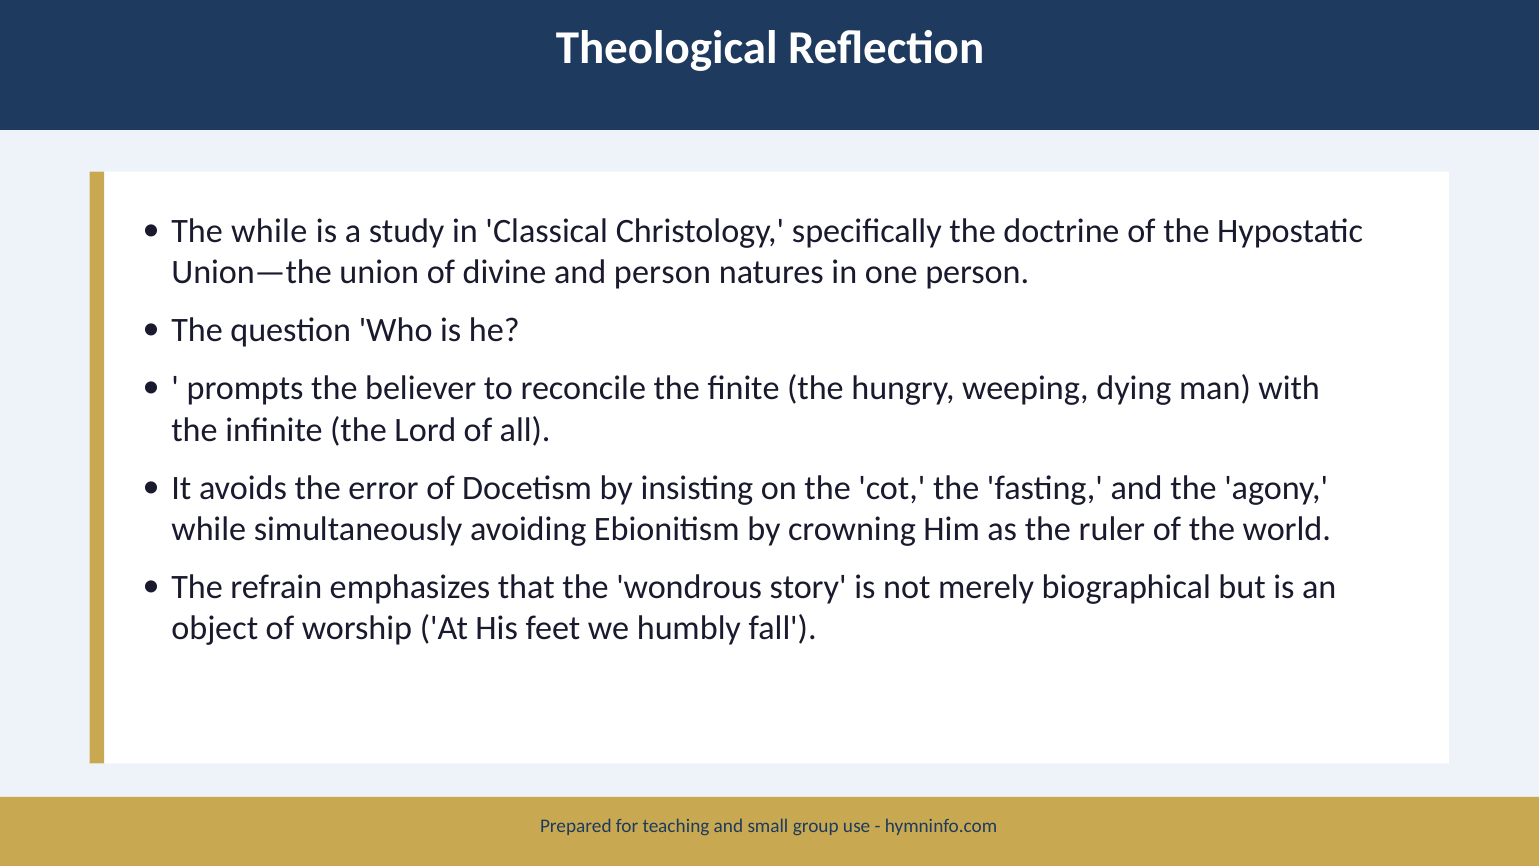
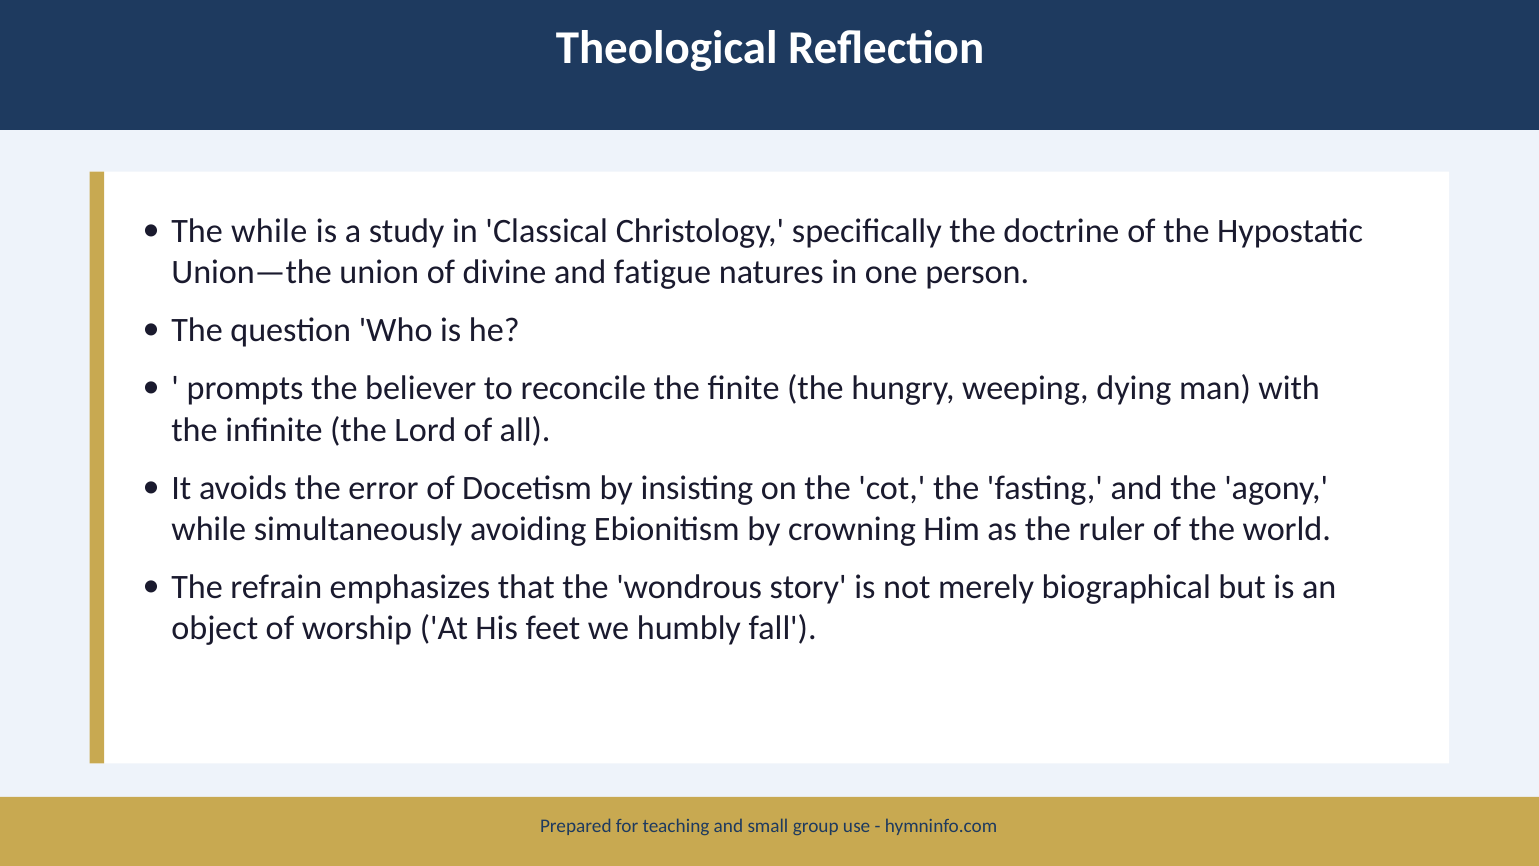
and person: person -> fatigue (663, 272)
